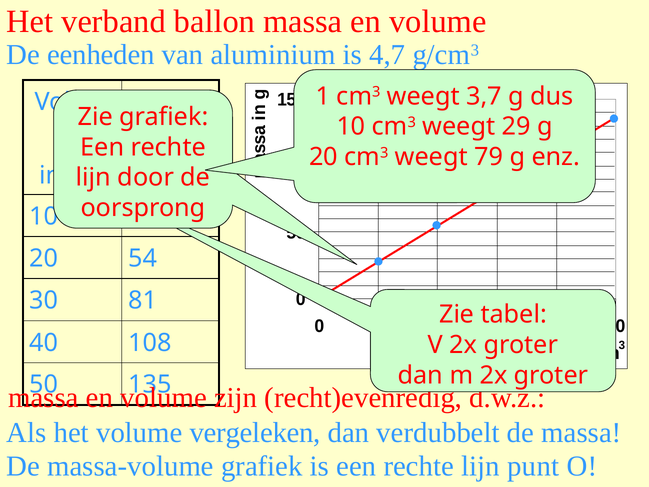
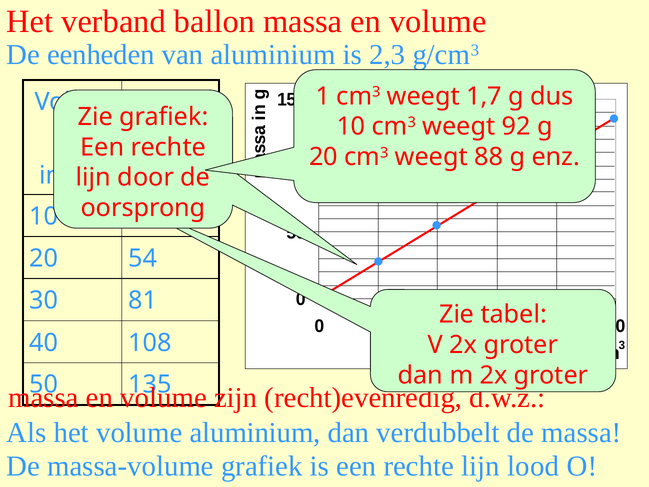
4,7: 4,7 -> 2,3 (387, 55)
3,7: 3,7 -> 1,7 (484, 96)
29: 29 -> 92 (516, 127)
79: 79 -> 88 (489, 157)
volume vergeleken: vergeleken -> aluminium (255, 433)
punt: punt -> lood (533, 466)
